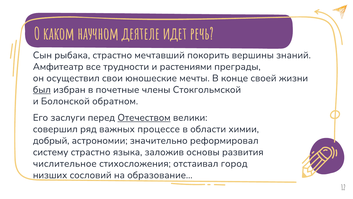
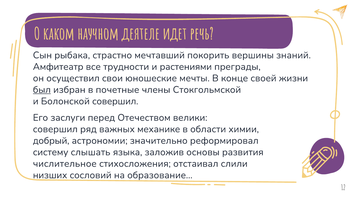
Болонской обратном: обратном -> совершил (115, 101)
Отечеством underline: present -> none (144, 117)
процессе: процессе -> механике (159, 129)
систему страстно: страстно -> слышать (91, 152)
город: город -> слили (234, 163)
